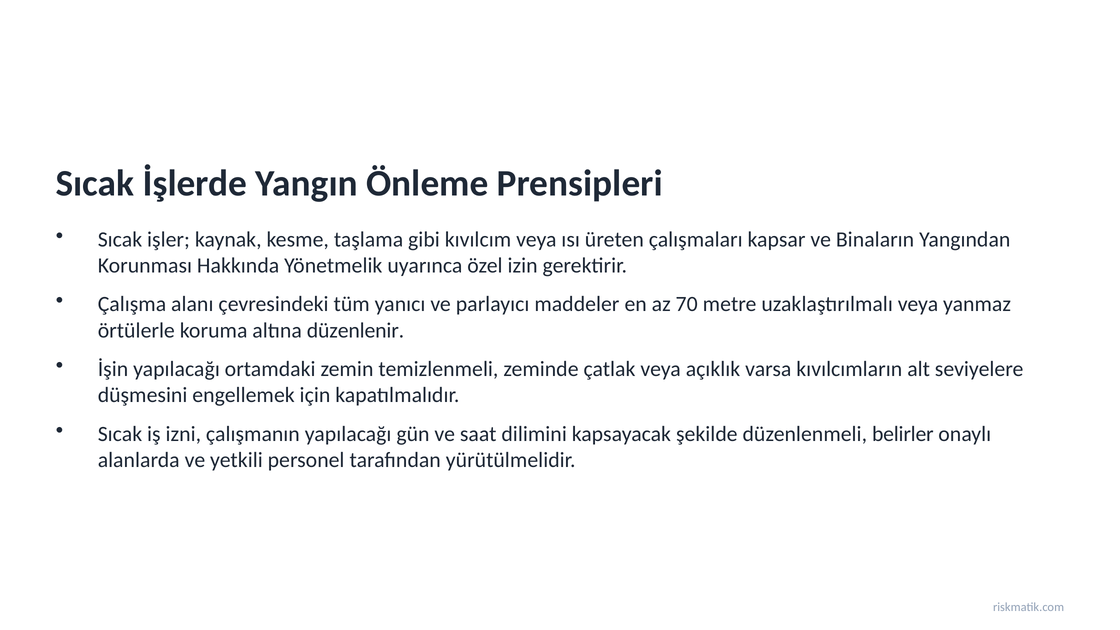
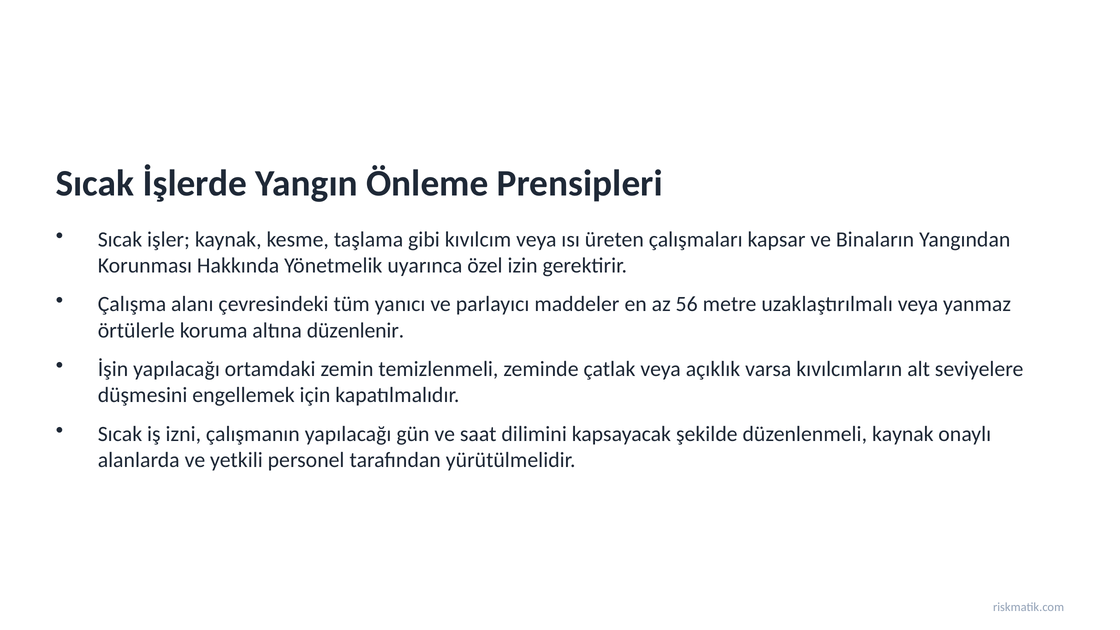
70: 70 -> 56 (687, 304)
düzenlenmeli belirler: belirler -> kaynak (903, 434)
